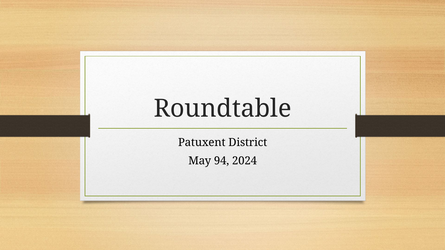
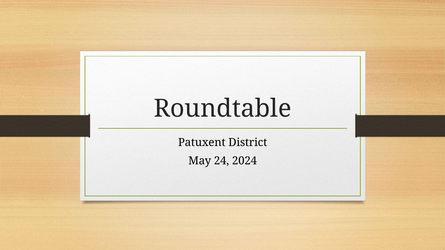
94: 94 -> 24 (222, 161)
